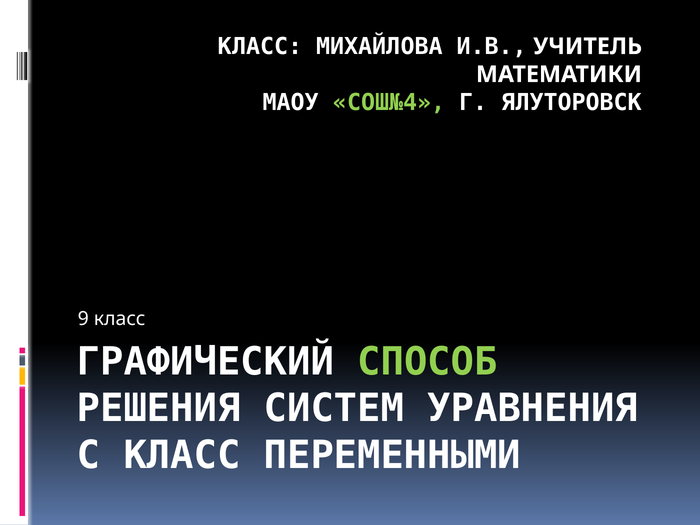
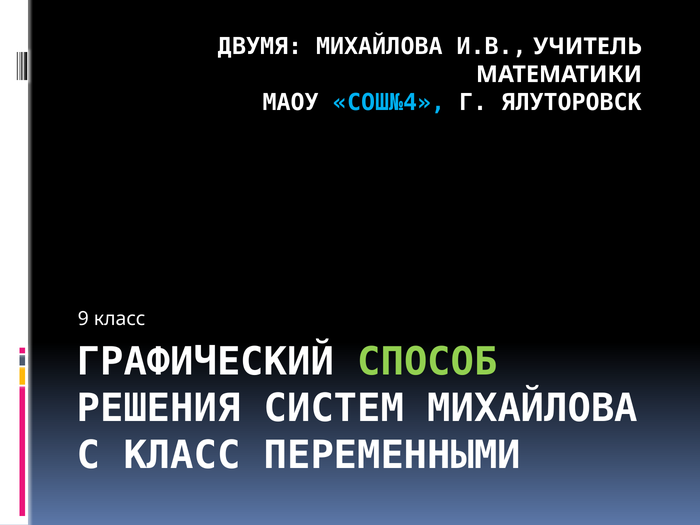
КЛАСС: КЛАСС -> ДВУМЯ (260, 46)
СОШ№4 colour: light green -> light blue (389, 102)
СИСТЕМ УРАВНЕНИЯ: УРАВНЕНИЯ -> МИХАЙЛОВА (533, 409)
